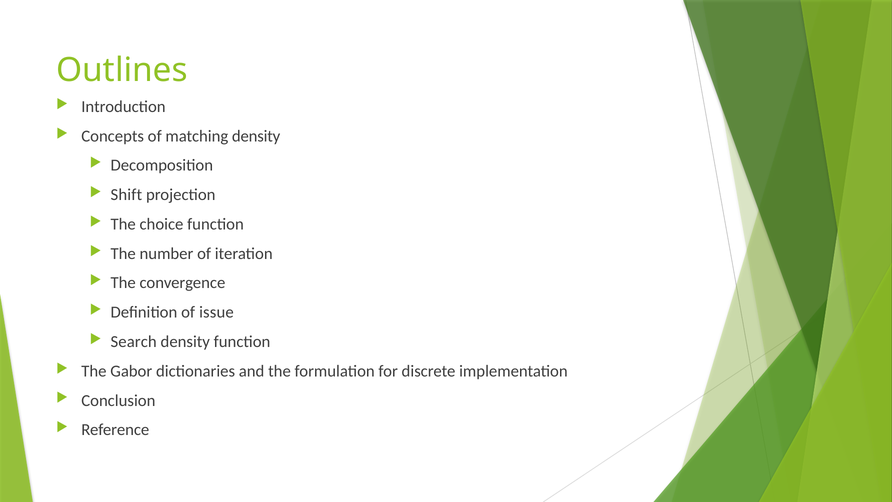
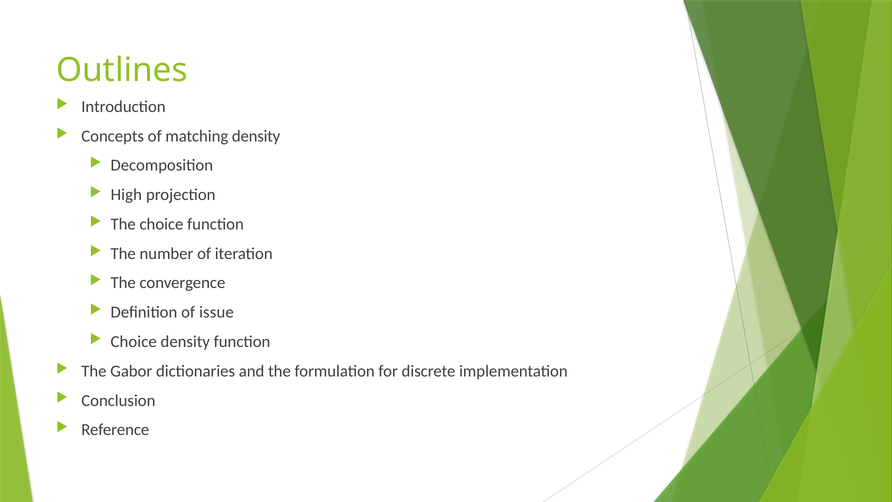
Shift: Shift -> High (126, 195)
Search: Search -> Choice (134, 342)
